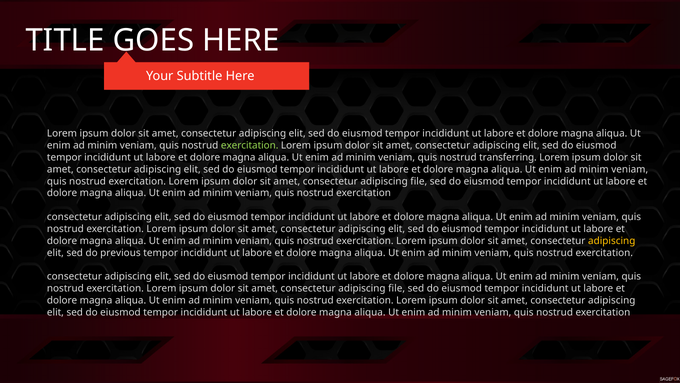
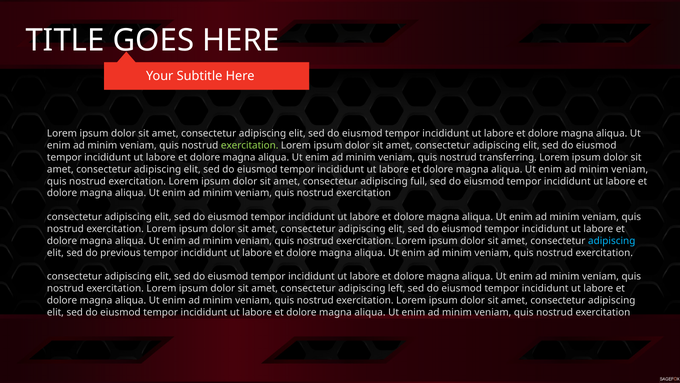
file: file -> full (419, 181)
adipiscing colour: yellow -> light blue (612, 241)
file: file -> left (397, 288)
